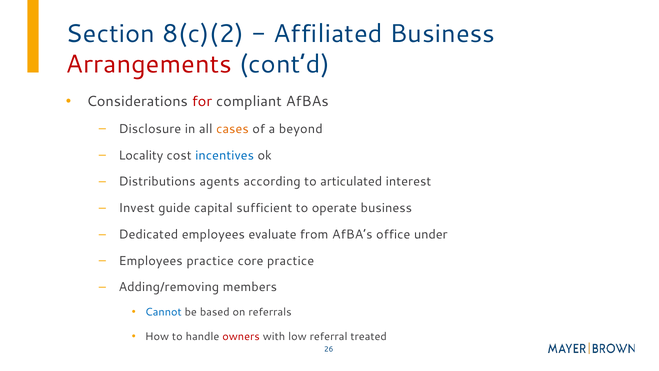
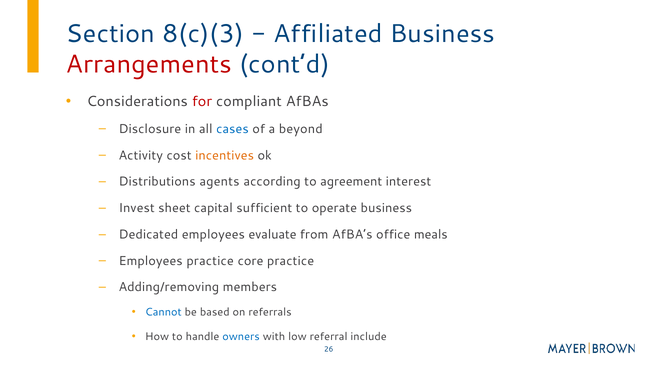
8(c)(2: 8(c)(2 -> 8(c)(3 (203, 34)
cases colour: orange -> blue (232, 129)
Locality: Locality -> Activity (141, 155)
incentives colour: blue -> orange (225, 155)
articulated: articulated -> agreement (351, 182)
guide: guide -> sheet (174, 208)
under: under -> meals (431, 234)
owners colour: red -> blue (241, 336)
treated: treated -> include (369, 336)
